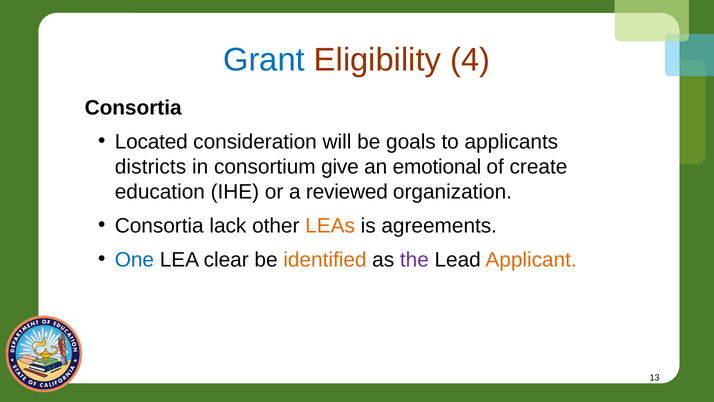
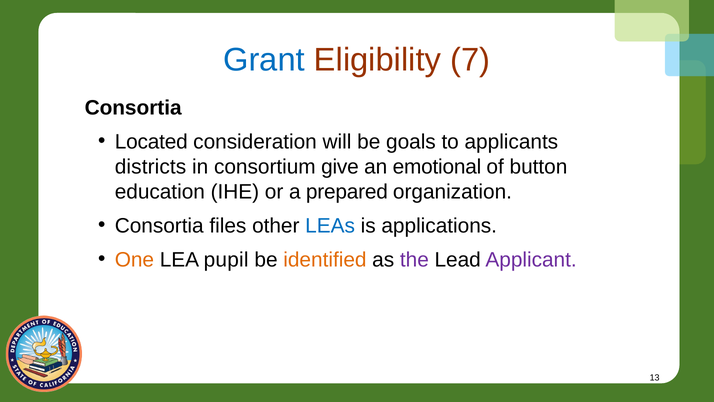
4: 4 -> 7 (470, 60)
create: create -> button (538, 167)
reviewed: reviewed -> prepared (347, 192)
lack: lack -> files (228, 226)
LEAs colour: orange -> blue (330, 226)
agreements: agreements -> applications (439, 226)
One colour: blue -> orange (134, 259)
clear: clear -> pupil (226, 259)
Applicant colour: orange -> purple (531, 259)
